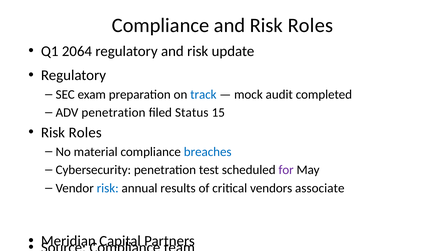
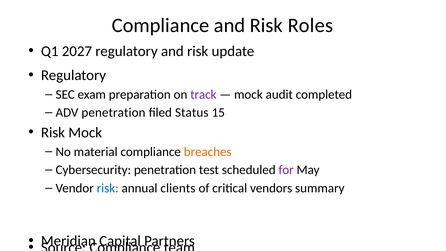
2064: 2064 -> 2027 (77, 51)
track colour: blue -> purple (203, 94)
Roles: Roles -> Mock (85, 132)
breaches colour: blue -> orange (208, 152)
results: results -> clients (178, 188)
associate: associate -> summary (320, 188)
